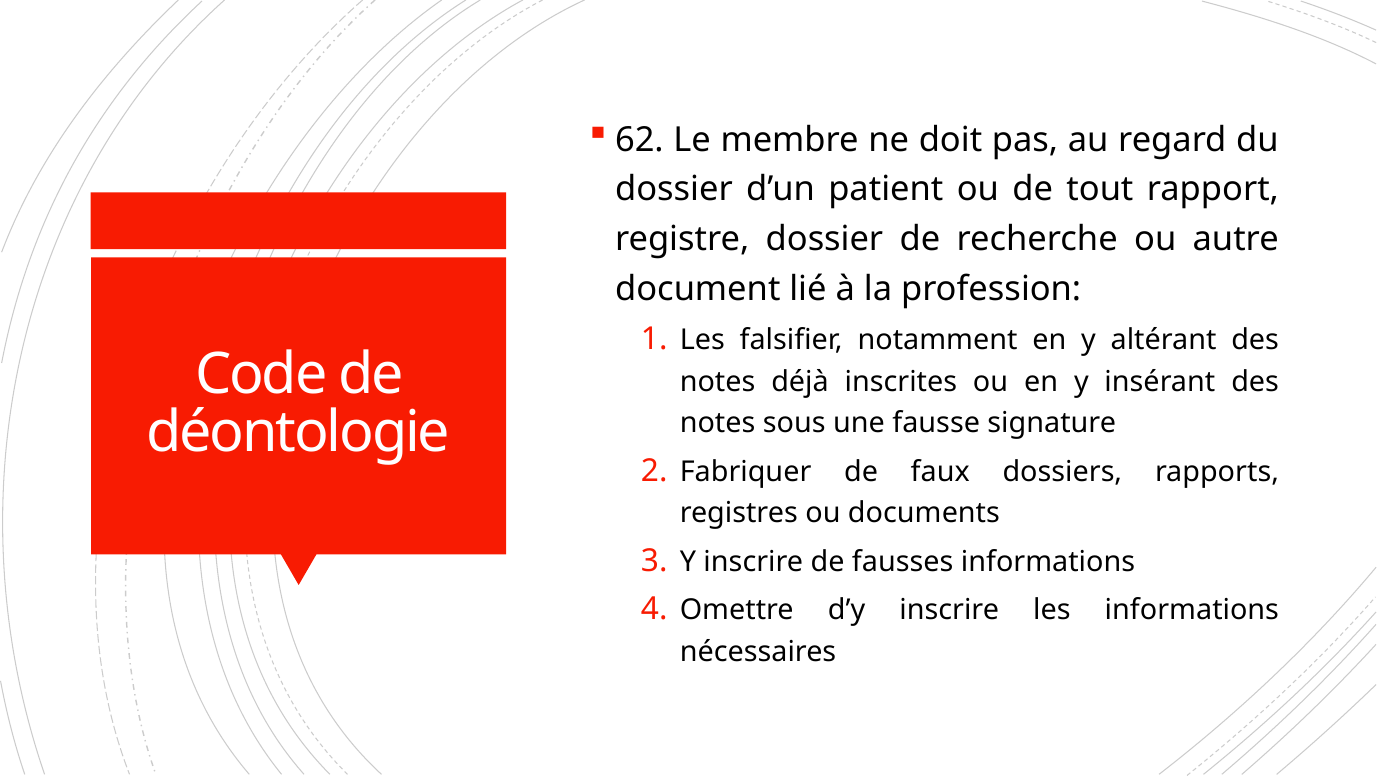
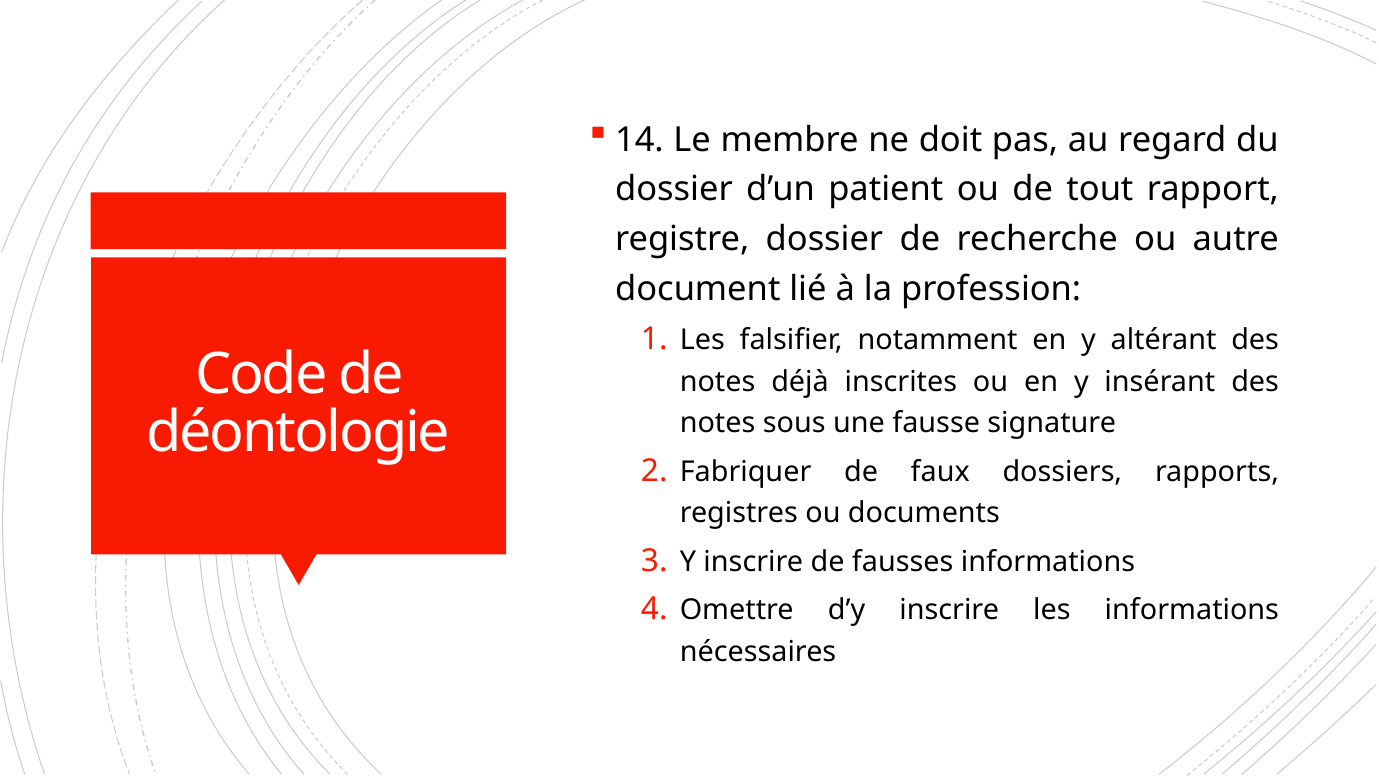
62: 62 -> 14 (639, 140)
